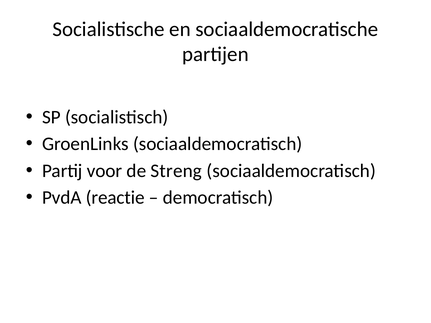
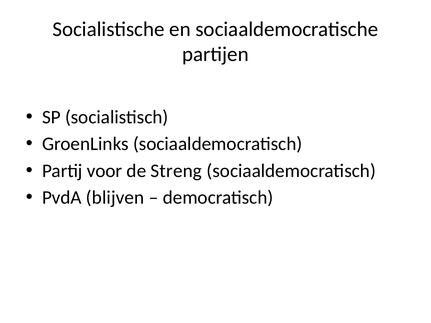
reactie: reactie -> blijven (115, 198)
